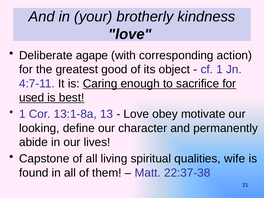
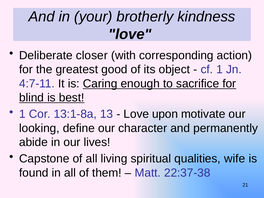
agape: agape -> closer (92, 55)
used: used -> blind (32, 98)
obey: obey -> upon (165, 114)
